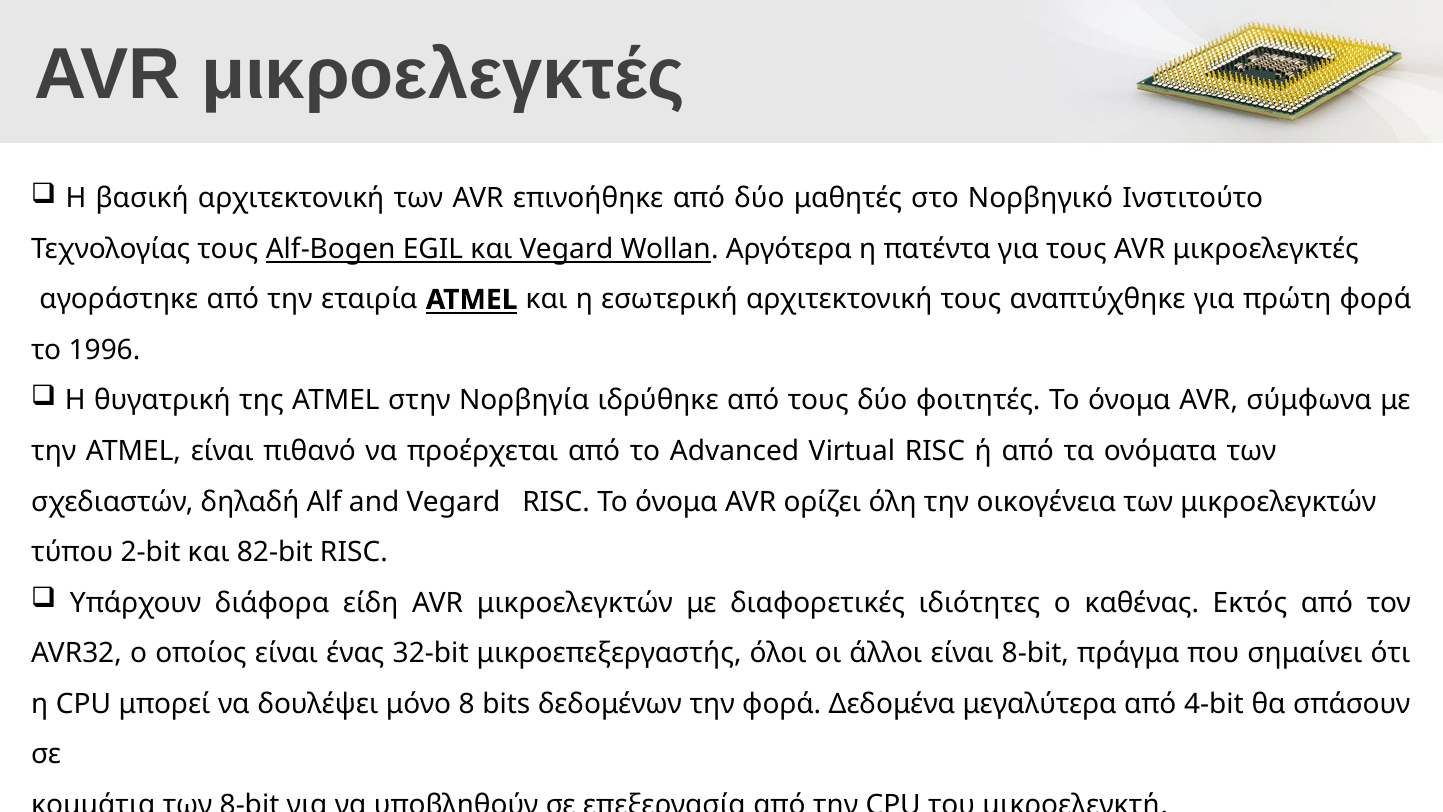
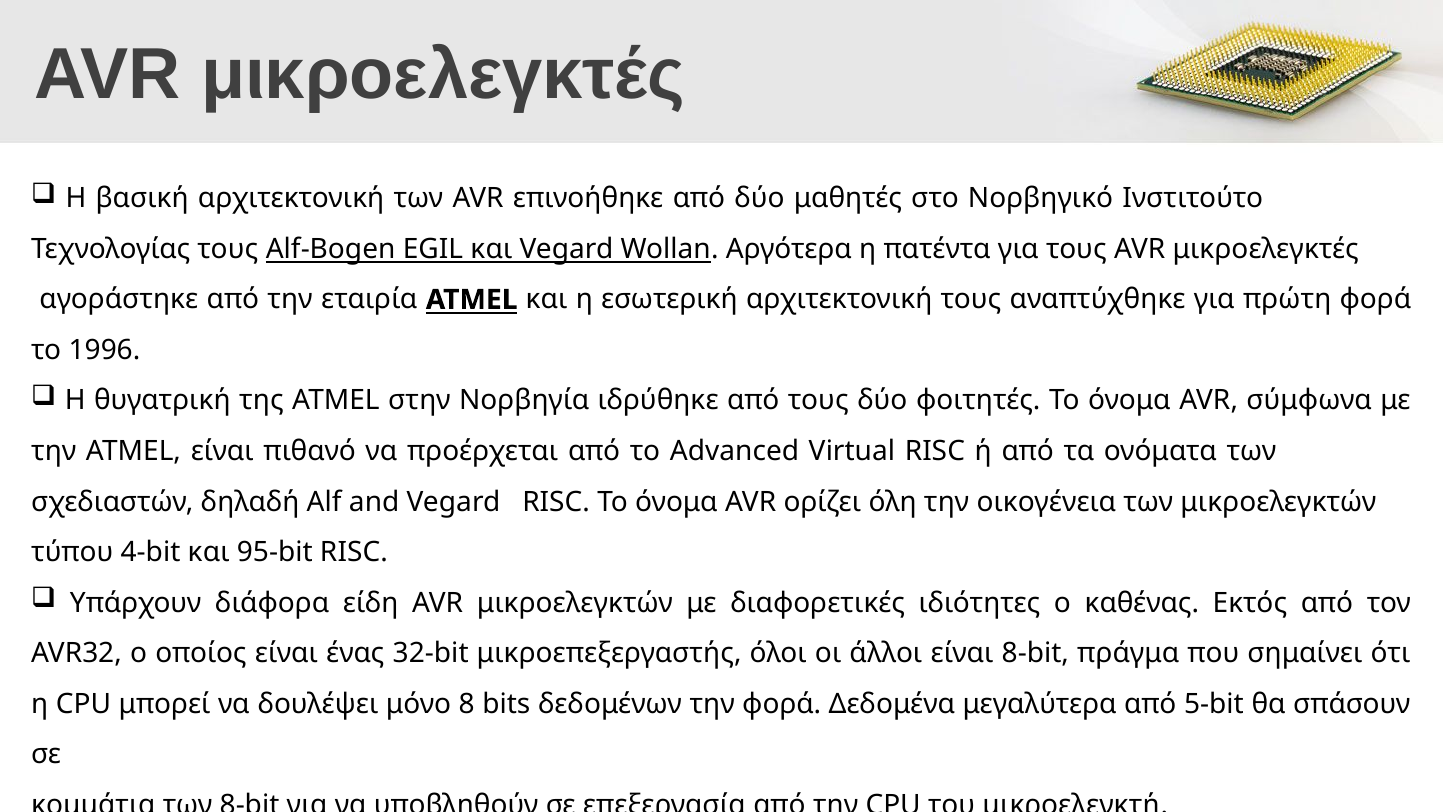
2-bit: 2-bit -> 4-bit (151, 552)
82-bit: 82-bit -> 95-bit (275, 552)
4-bit: 4-bit -> 5-bit (1214, 704)
